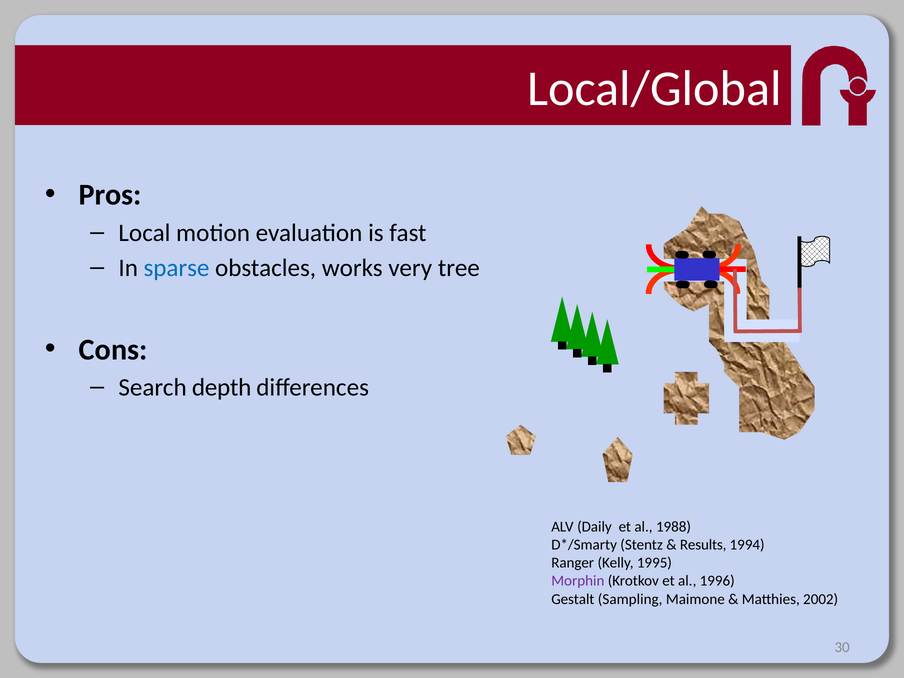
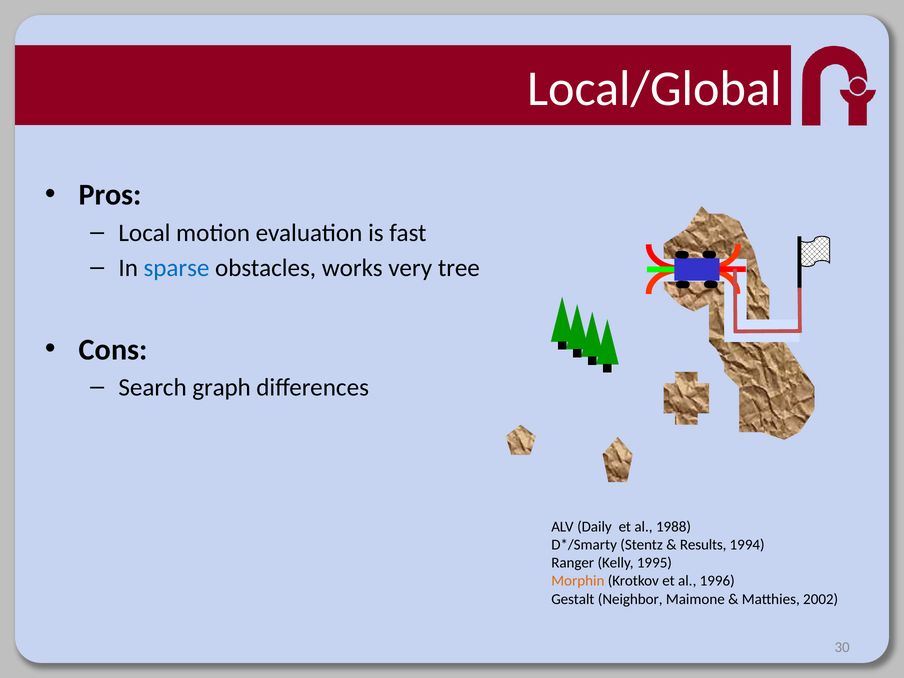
depth: depth -> graph (222, 387)
Morphin colour: purple -> orange (578, 581)
Sampling: Sampling -> Neighbor (630, 599)
